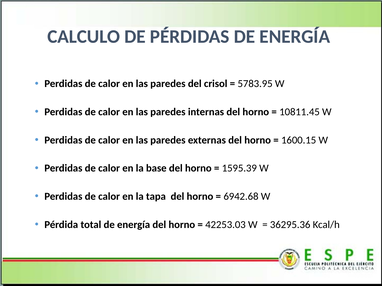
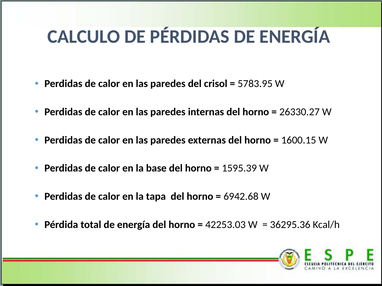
10811.45: 10811.45 -> 26330.27 (300, 112)
